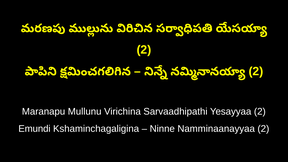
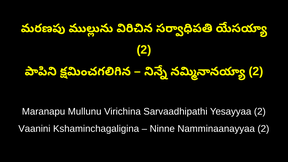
Emundi: Emundi -> Vaanini (34, 129)
